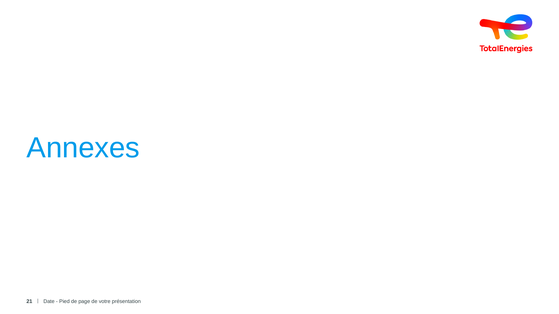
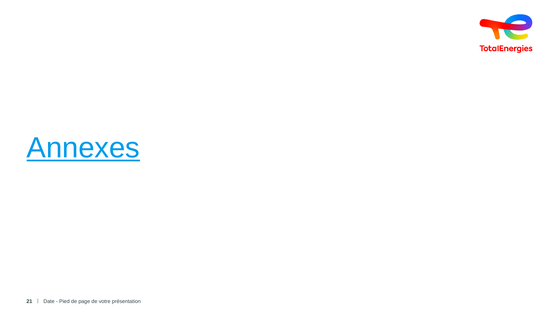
Annexes underline: none -> present (83, 148)
